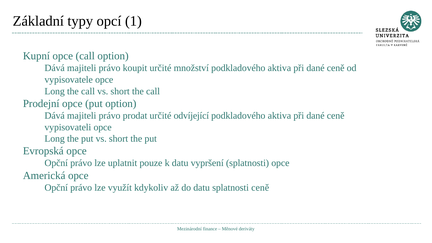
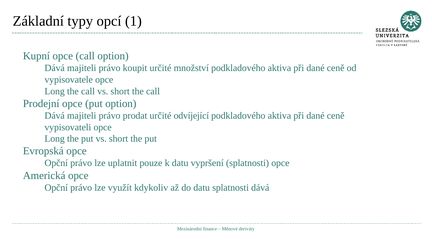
splatnosti ceně: ceně -> dává (260, 188)
